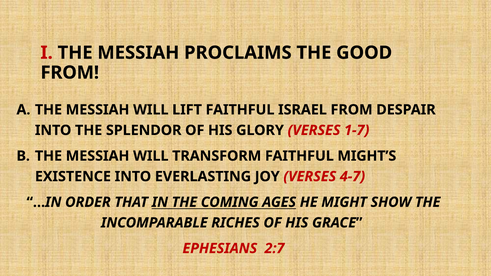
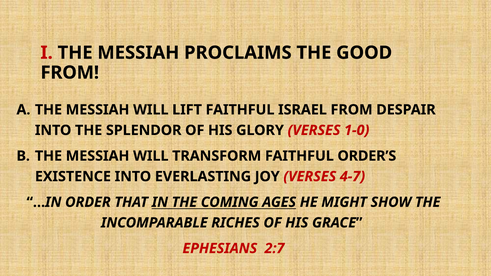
1-7: 1-7 -> 1-0 (357, 130)
MIGHT’S: MIGHT’S -> ORDER’S (367, 156)
